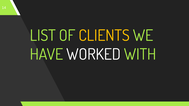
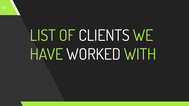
CLIENTS colour: yellow -> white (104, 36)
